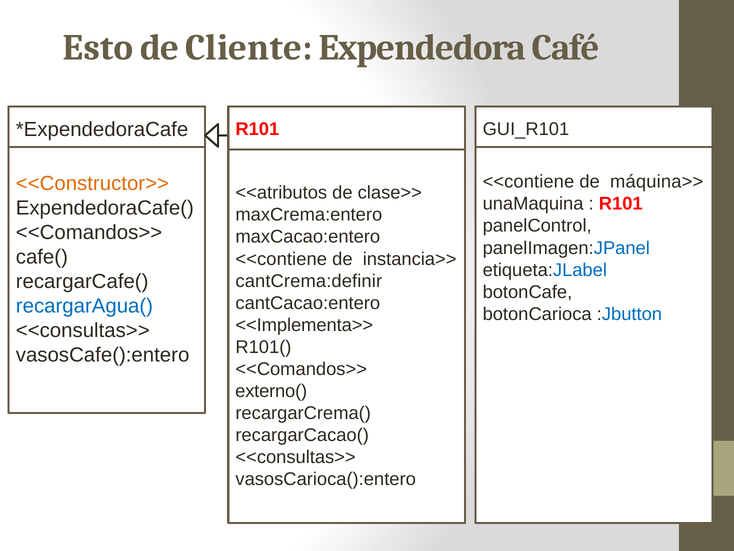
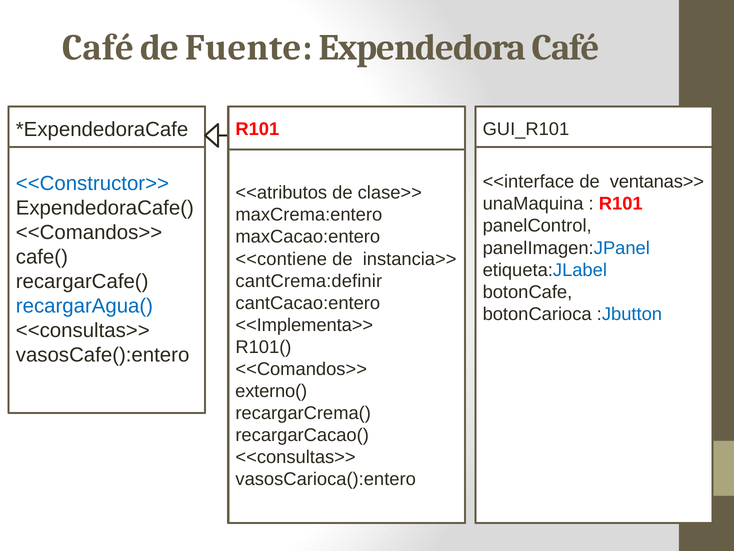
Esto: Esto -> Café (98, 48)
Cliente: Cliente -> Fuente (249, 48)
<<contiene: <<contiene -> <<interface (528, 182)
máquina>>: máquina>> -> ventanas>> (657, 182)
<<Constructor>> colour: orange -> blue (92, 183)
